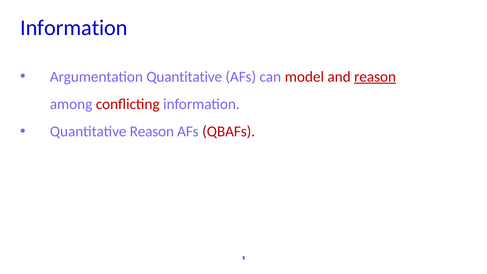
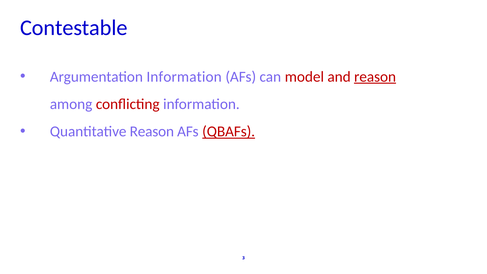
Information: Information -> Contestable (74, 28)
Argumentation Quantitative: Quantitative -> Information (184, 77)
QBAFs underline: none -> present (229, 132)
